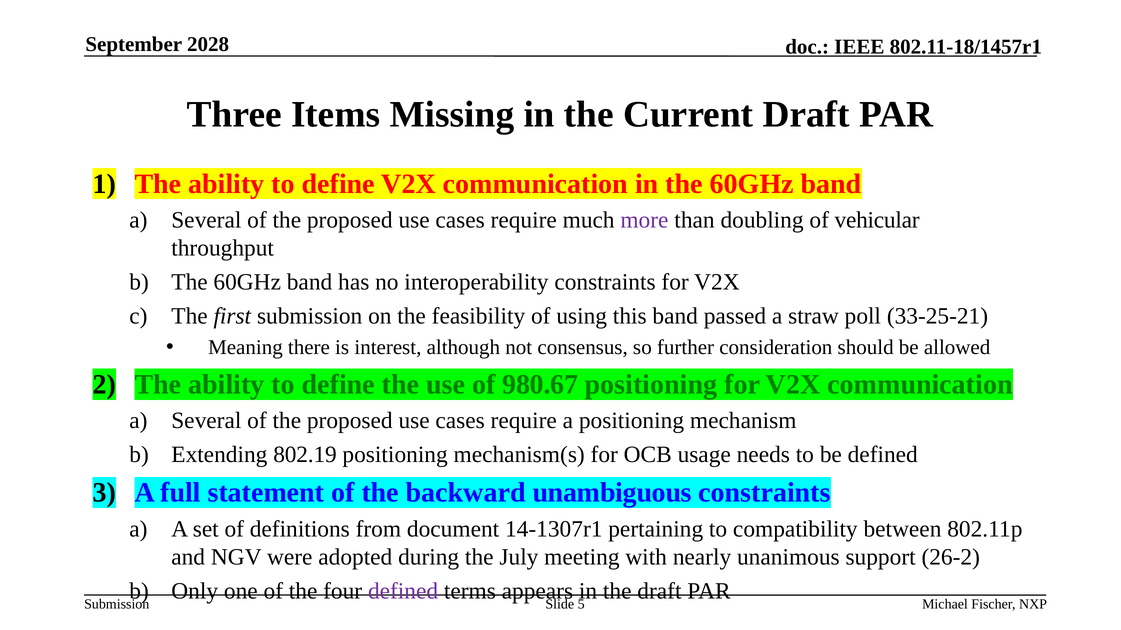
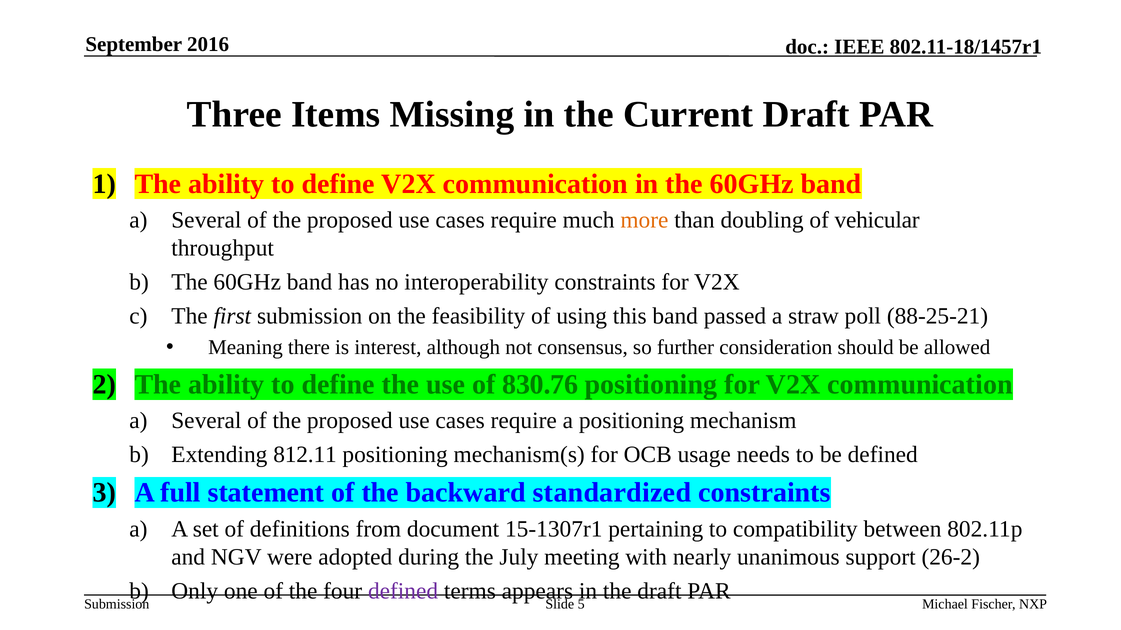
2028: 2028 -> 2016 (208, 45)
more colour: purple -> orange (644, 220)
33-25-21: 33-25-21 -> 88-25-21 (937, 316)
980.67: 980.67 -> 830.76 (540, 385)
802.19: 802.19 -> 812.11 (305, 455)
unambiguous: unambiguous -> standardized (612, 493)
14-1307r1: 14-1307r1 -> 15-1307r1 (554, 529)
